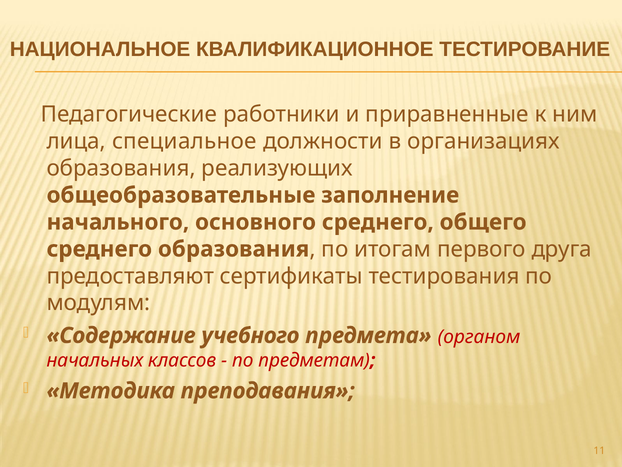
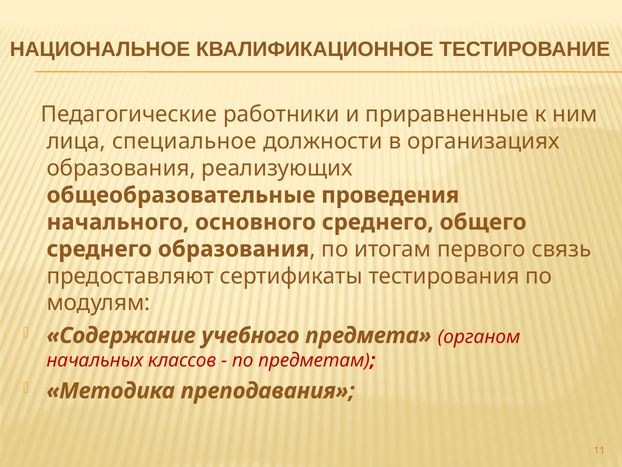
заполнение: заполнение -> проведения (390, 195)
друга: друга -> связь (562, 249)
